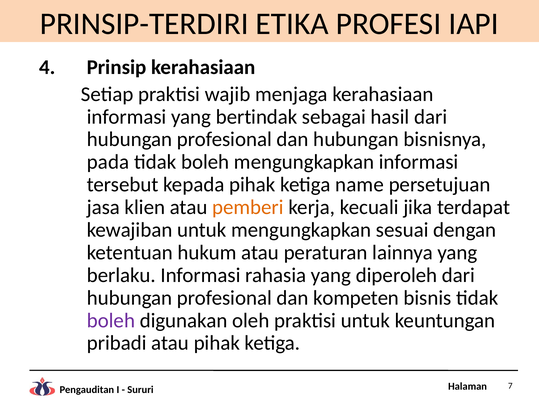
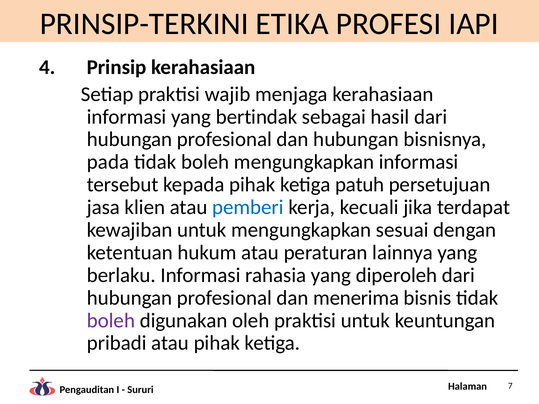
PRINSIP-TERDIRI: PRINSIP-TERDIRI -> PRINSIP-TERKINI (144, 24)
name: name -> patuh (360, 185)
pemberi colour: orange -> blue (248, 207)
kompeten: kompeten -> menerima (356, 298)
